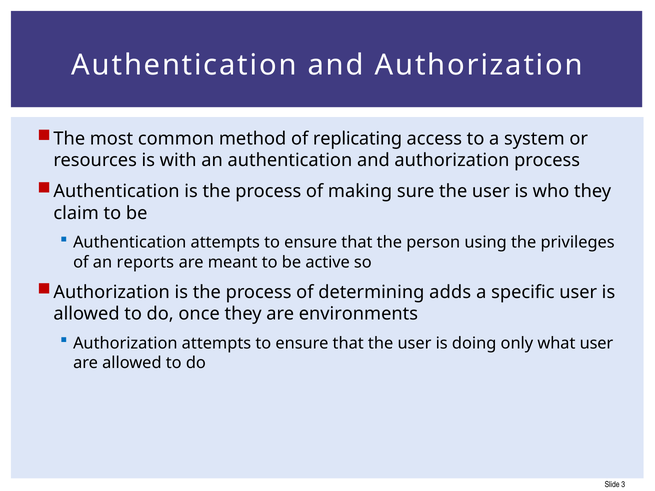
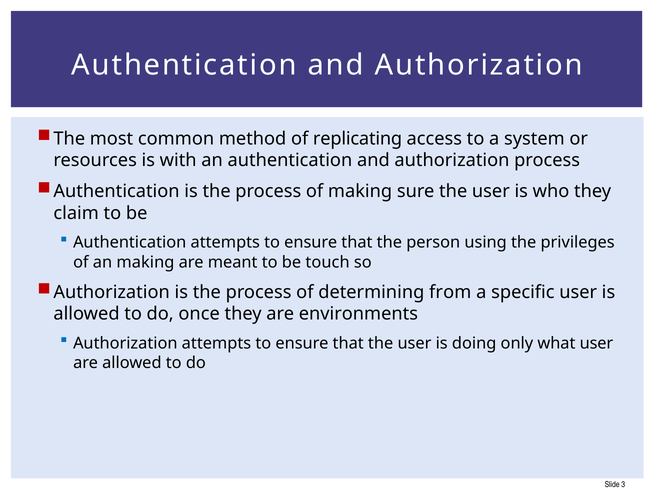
an reports: reports -> making (145, 262)
active: active -> touch (328, 262)
adds: adds -> from (450, 292)
